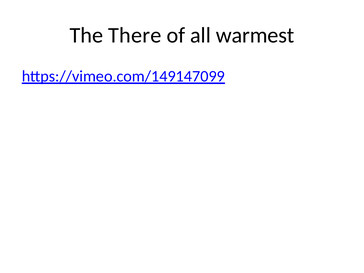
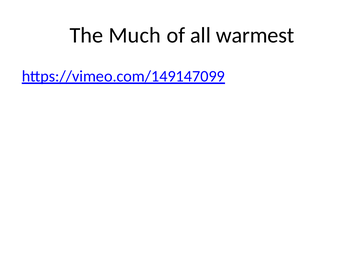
There: There -> Much (135, 35)
